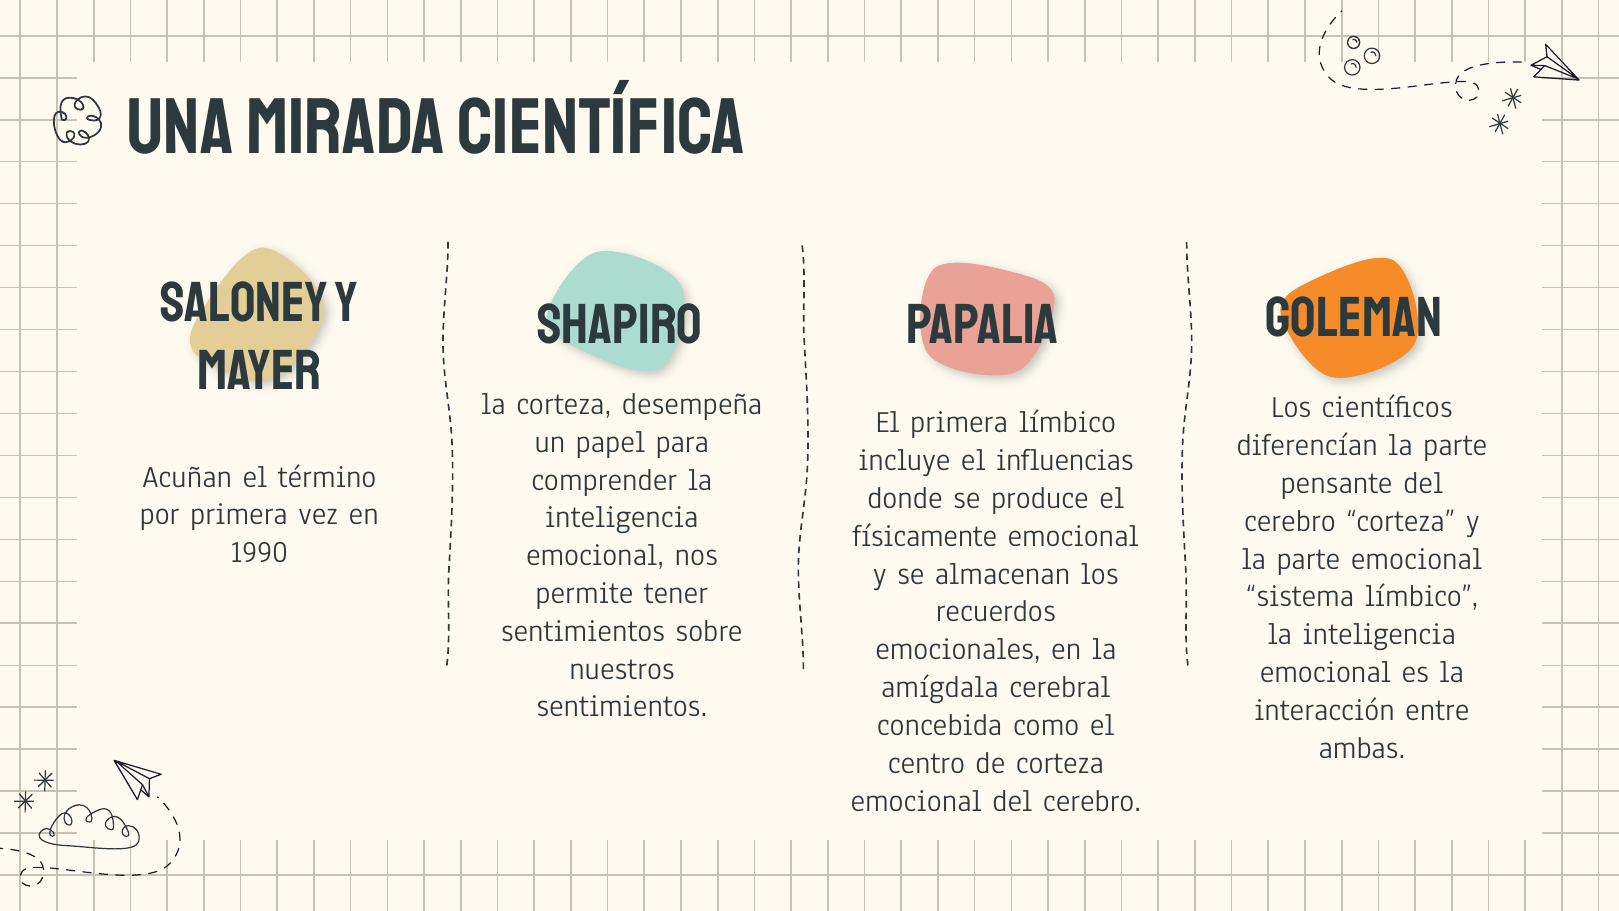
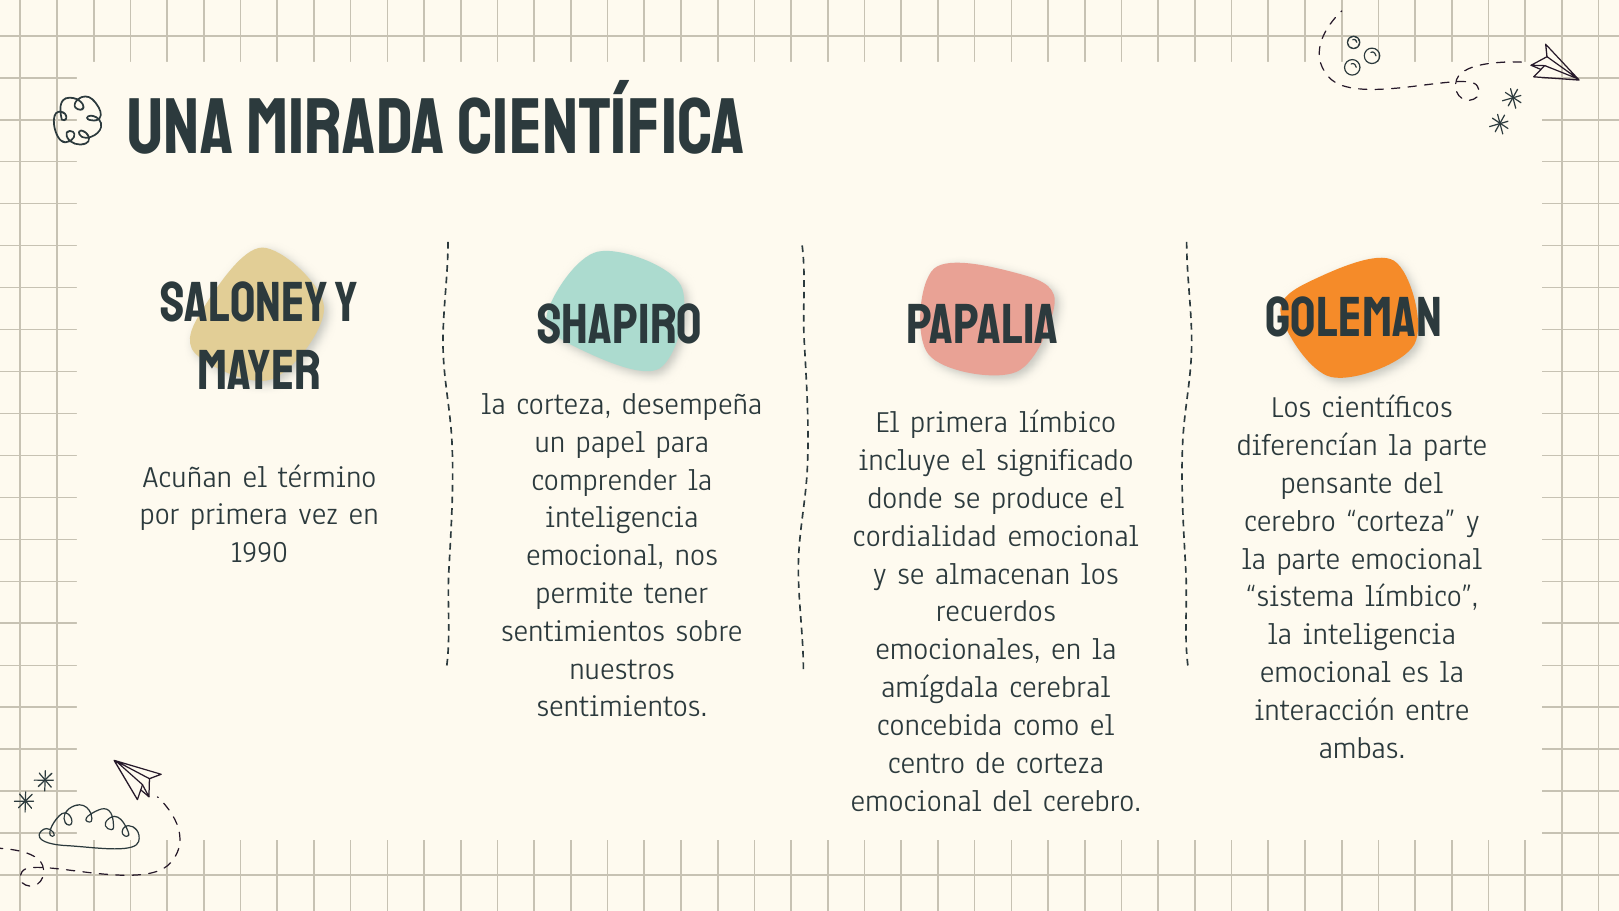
influencias: influencias -> significado (1065, 460)
físicamente: físicamente -> cordialidad (925, 536)
